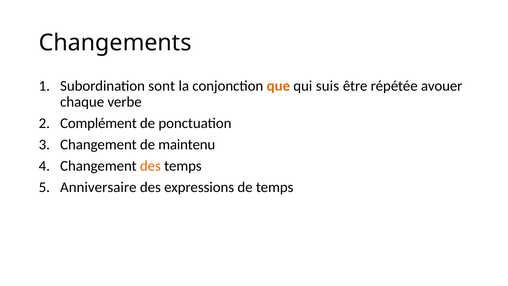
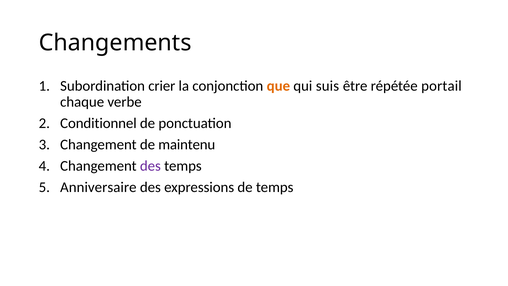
sont: sont -> crier (162, 86)
avouer: avouer -> portail (441, 86)
Complément: Complément -> Conditionnel (98, 123)
des colour: orange -> purple (150, 166)
